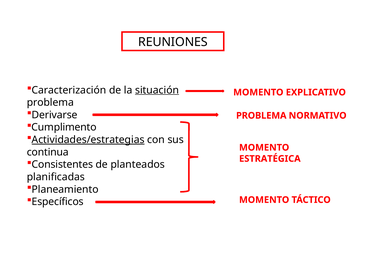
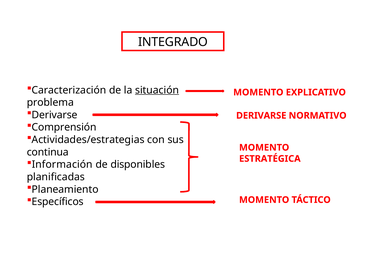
REUNIONES: REUNIONES -> INTEGRADO (173, 42)
PROBLEMA: PROBLEMA -> DERIVARSE (261, 116)
Cumplimento: Cumplimento -> Comprensión (64, 127)
Actividades/estrategias underline: present -> none (88, 140)
Consistentes: Consistentes -> Información (62, 165)
planteados: planteados -> disponibles (138, 165)
